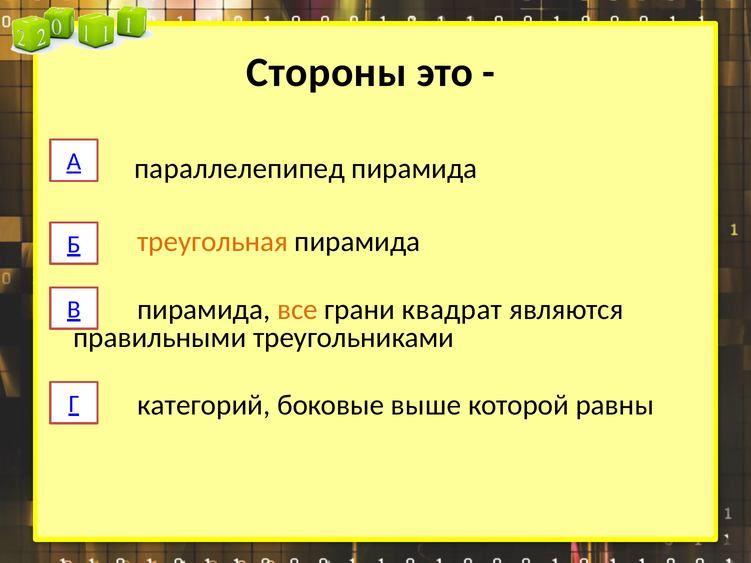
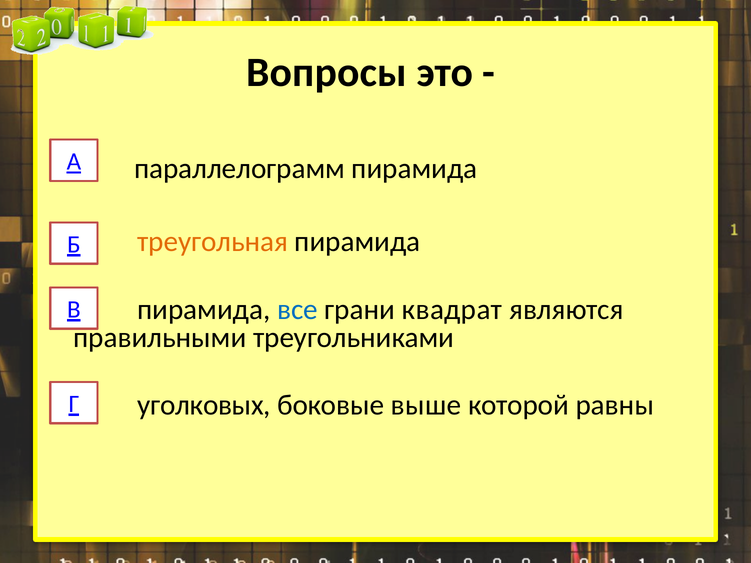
Стороны: Стороны -> Вопросы (327, 72)
параллелепипед: параллелепипед -> параллелограмм (240, 169)
все colour: orange -> blue (297, 310)
категорий: категорий -> уголковых (204, 405)
